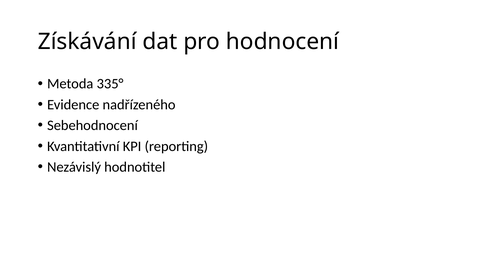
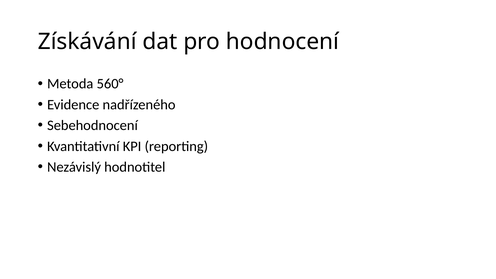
335°: 335° -> 560° (110, 84)
